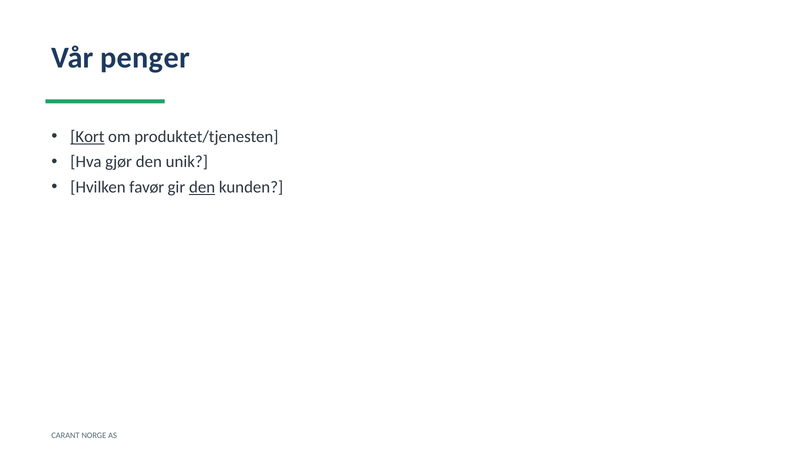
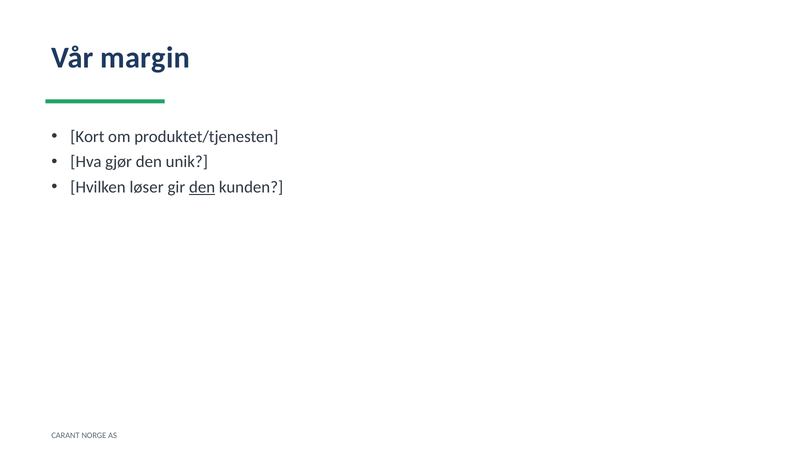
penger: penger -> margin (145, 58)
Kort underline: present -> none (87, 137)
favør: favør -> løser (147, 187)
